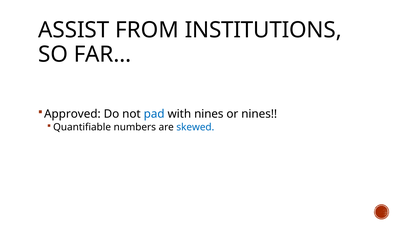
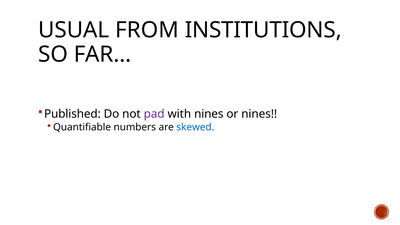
ASSIST: ASSIST -> USUAL (74, 30)
Approved: Approved -> Published (72, 114)
pad colour: blue -> purple (154, 114)
